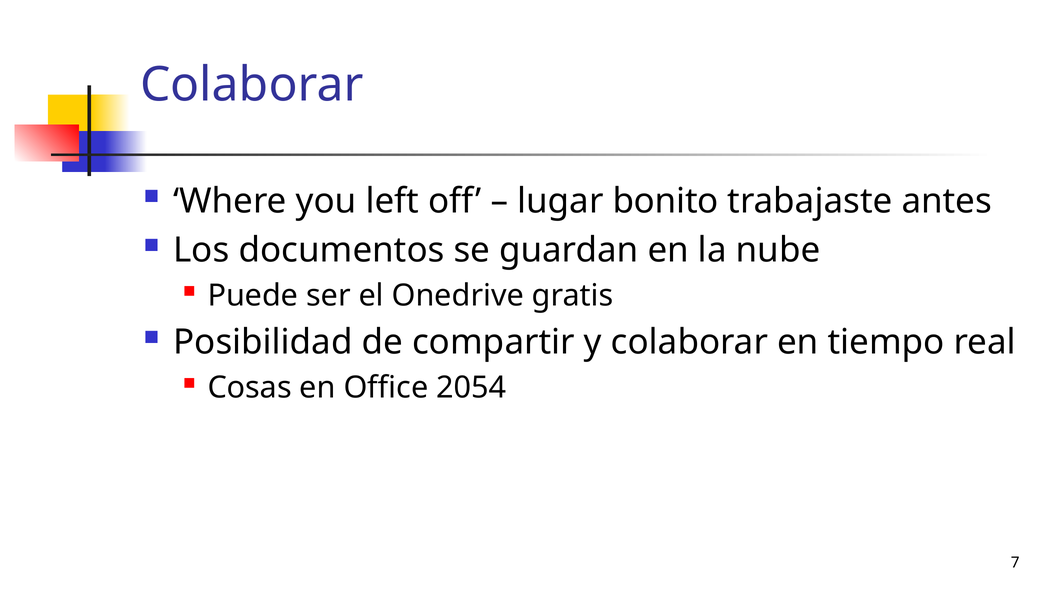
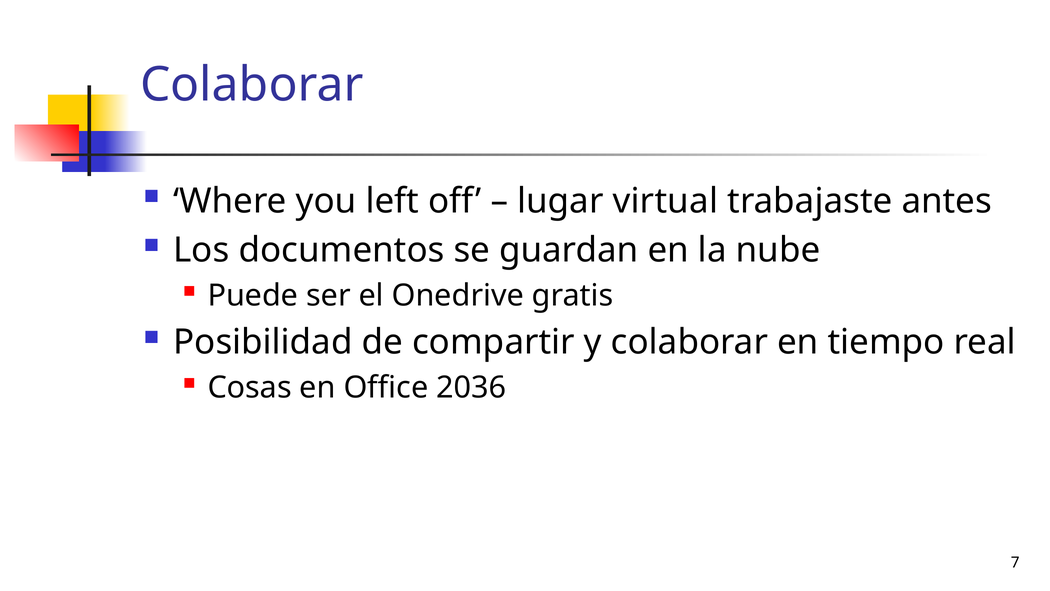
bonito: bonito -> virtual (665, 201)
2054: 2054 -> 2036 (471, 387)
